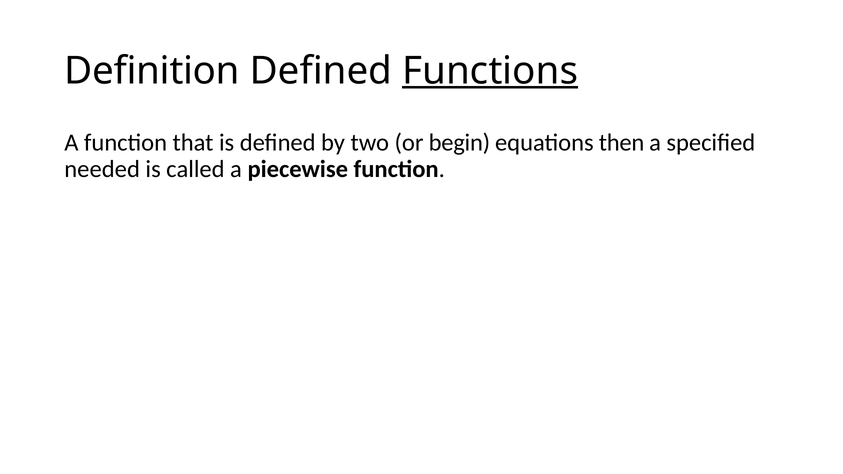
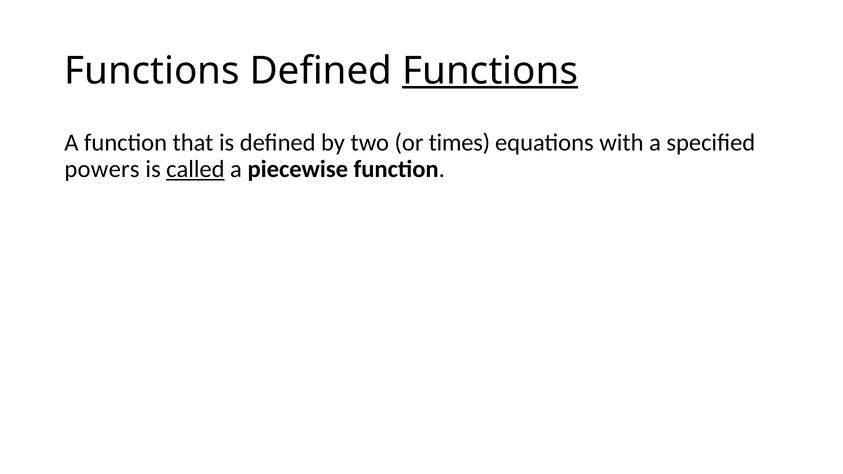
Definition: Definition -> Functions (152, 71)
begin: begin -> times (459, 143)
then: then -> with (621, 143)
needed: needed -> powers (102, 169)
called underline: none -> present (195, 169)
